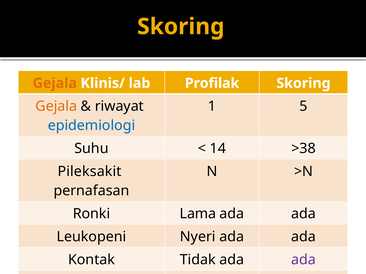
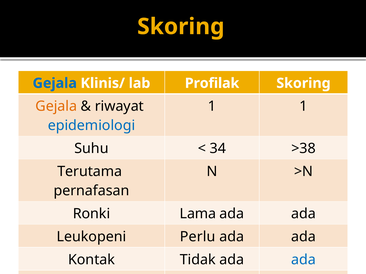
Gejala colour: orange -> blue (55, 83)
1 5: 5 -> 1 (303, 106)
14: 14 -> 34 (218, 149)
Pileksakit: Pileksakit -> Terutama (90, 172)
Nyeri: Nyeri -> Perlu (198, 237)
ada colour: purple -> blue (303, 260)
